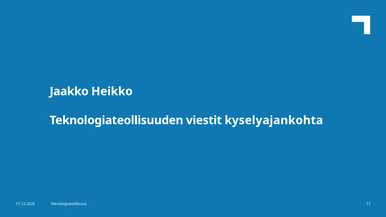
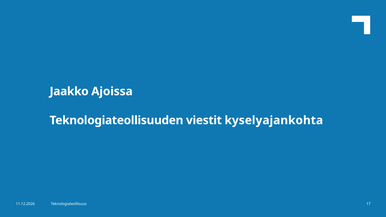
Heikko: Heikko -> Ajoissa (112, 91)
